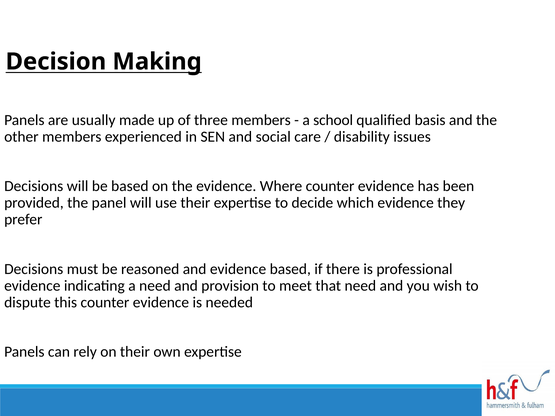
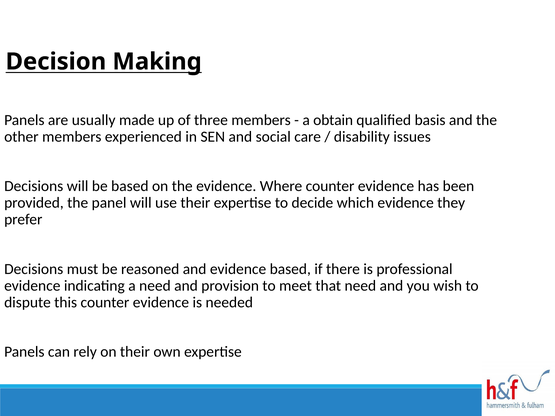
school: school -> obtain (333, 120)
